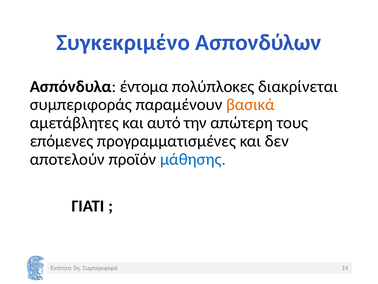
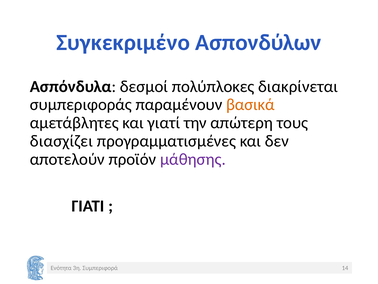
έντομα: έντομα -> δεσμοί (144, 86)
αυτό: αυτό -> γιατί (164, 123)
επόμενες: επόμενες -> διασχίζει (61, 141)
μάθησης colour: blue -> purple (193, 159)
